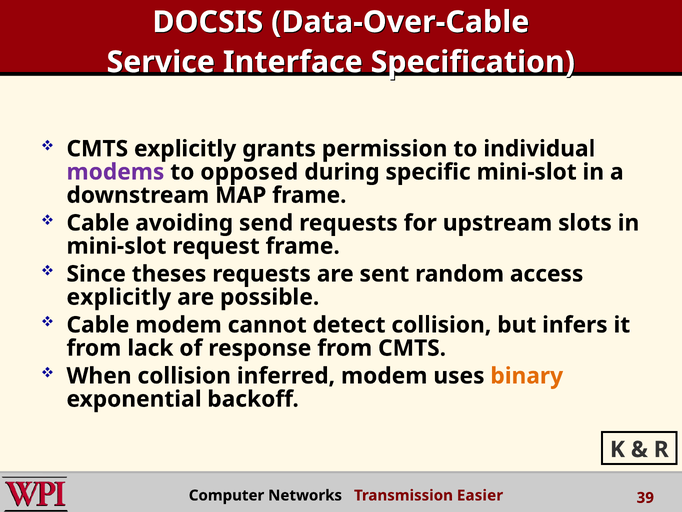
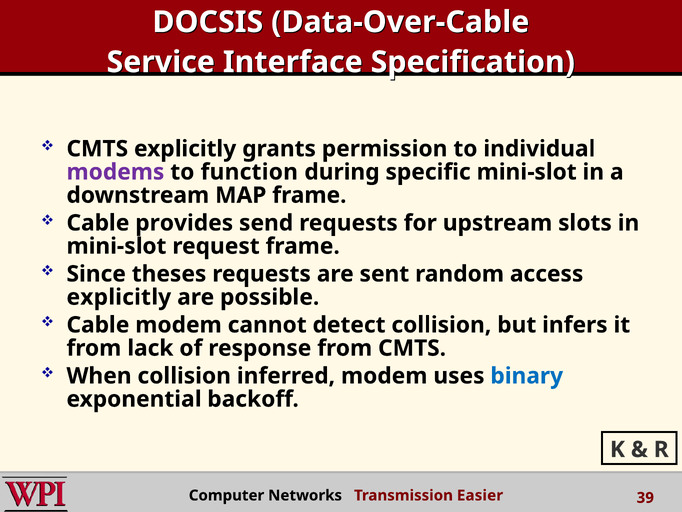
opposed: opposed -> function (249, 172)
avoiding: avoiding -> provides (184, 223)
binary colour: orange -> blue (527, 376)
